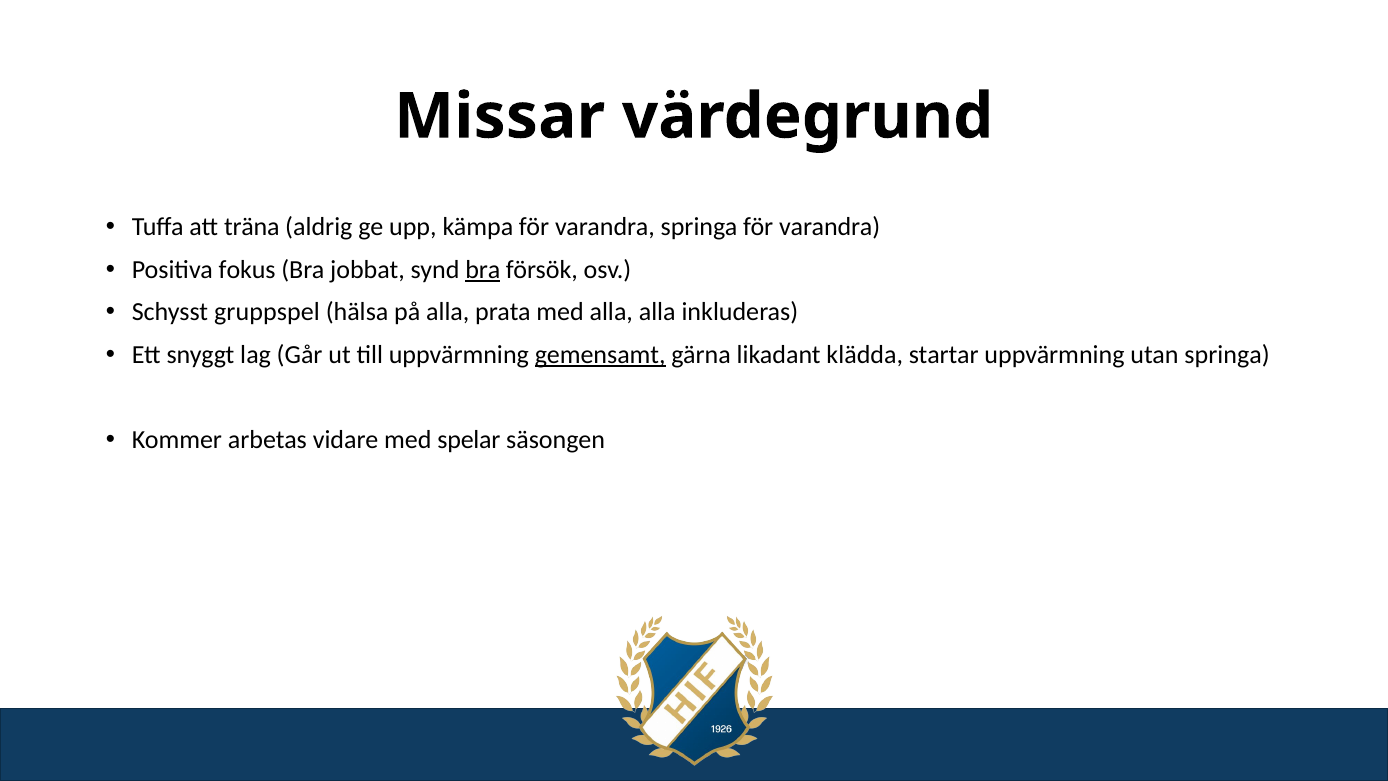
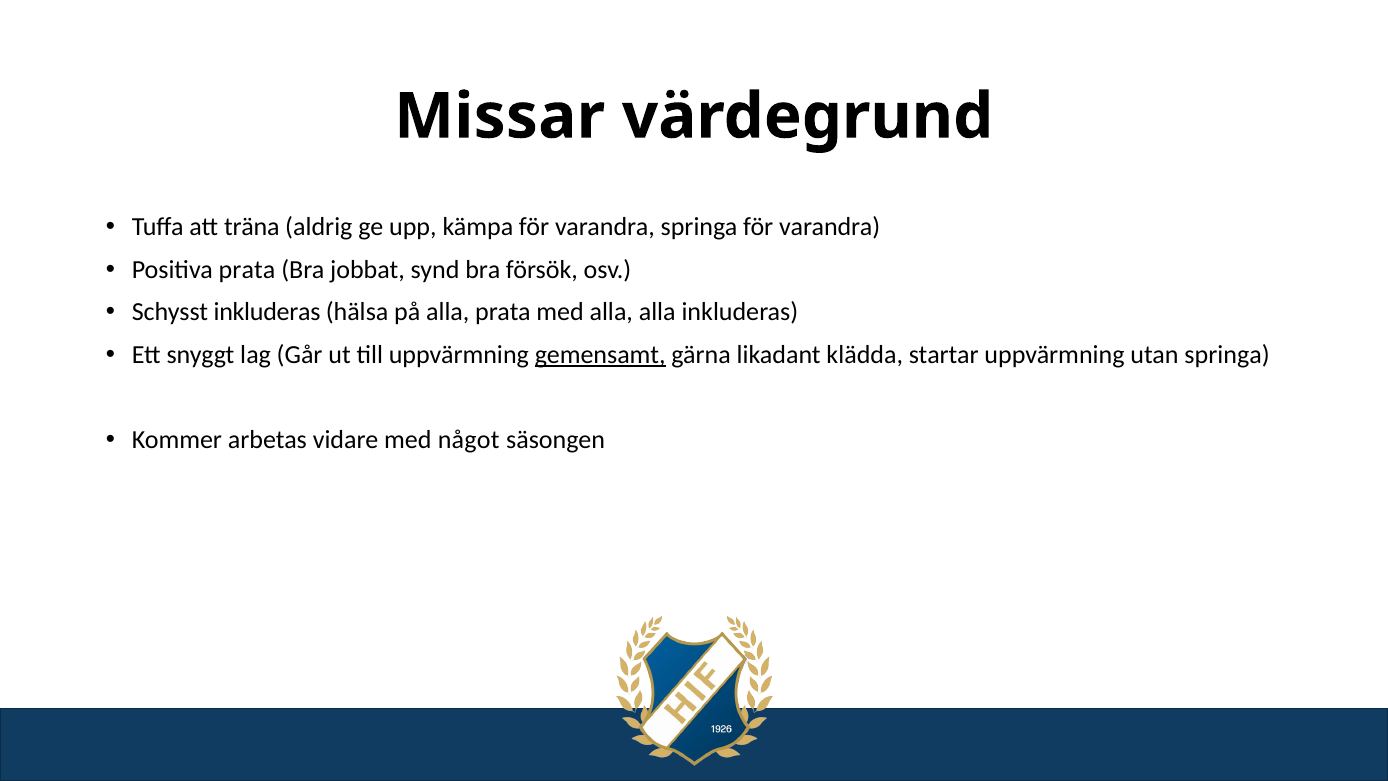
Positiva fokus: fokus -> prata (247, 270)
bra underline: present -> none (483, 270)
Schysst gruppspel: gruppspel -> inkluderas (267, 312)
spelar: spelar -> något (469, 440)
